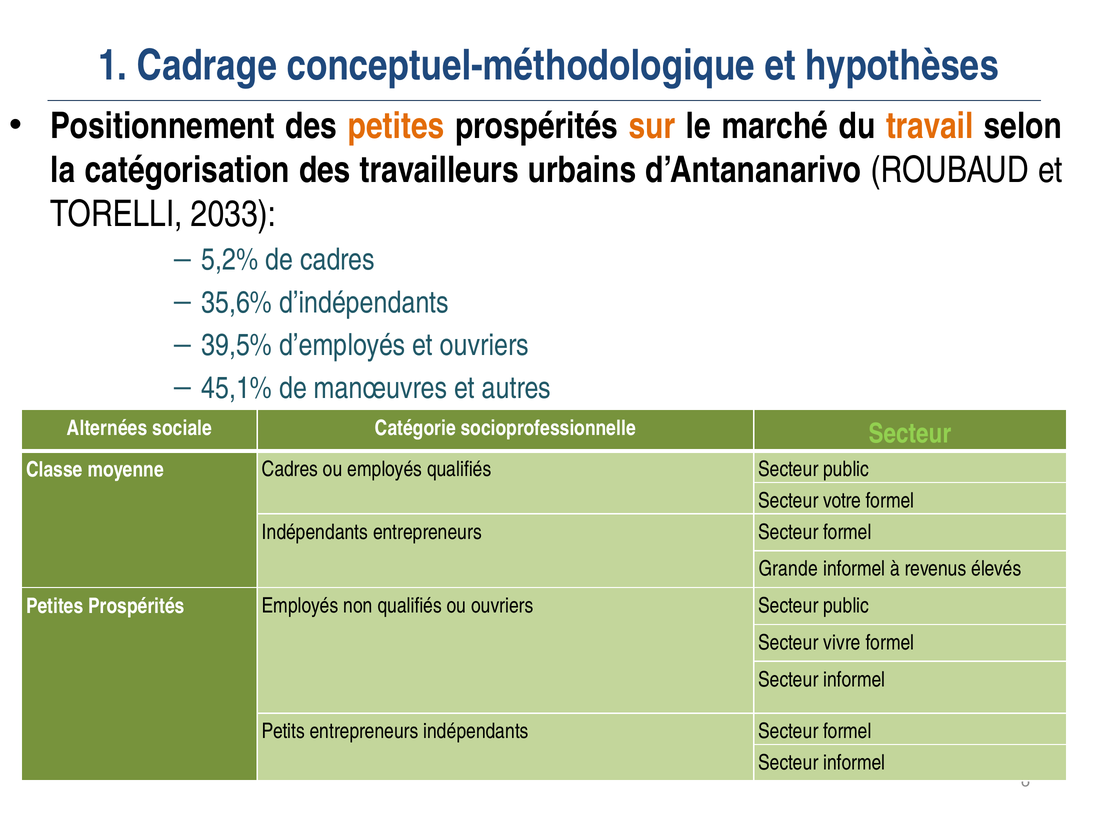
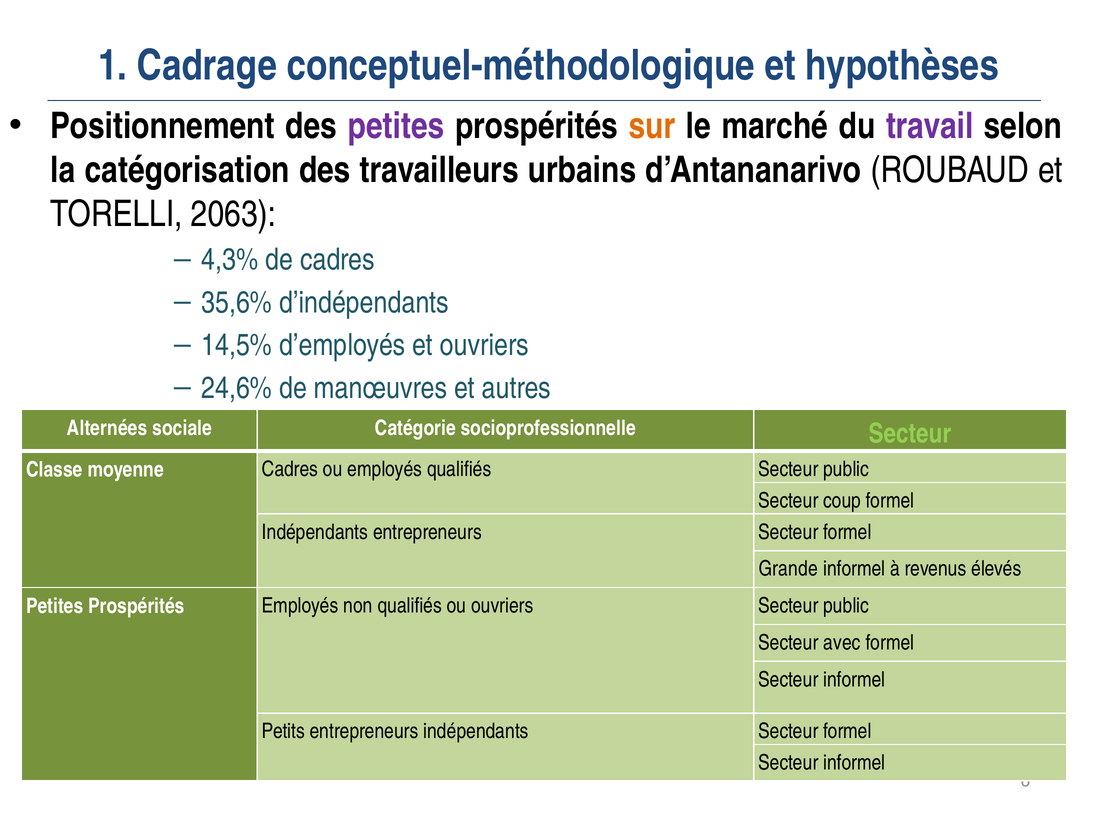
petites colour: orange -> purple (396, 126)
travail colour: orange -> purple (930, 126)
2033: 2033 -> 2063 (234, 214)
5,2%: 5,2% -> 4,3% (230, 260)
39,5%: 39,5% -> 14,5% (237, 345)
45,1%: 45,1% -> 24,6% (237, 388)
votre: votre -> coup (842, 501)
vivre: vivre -> avec (842, 643)
